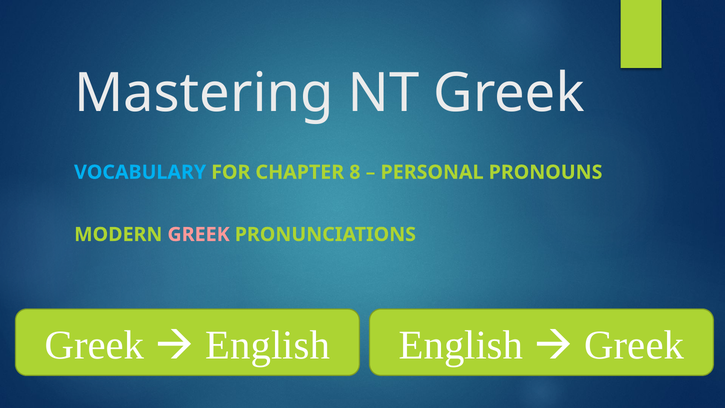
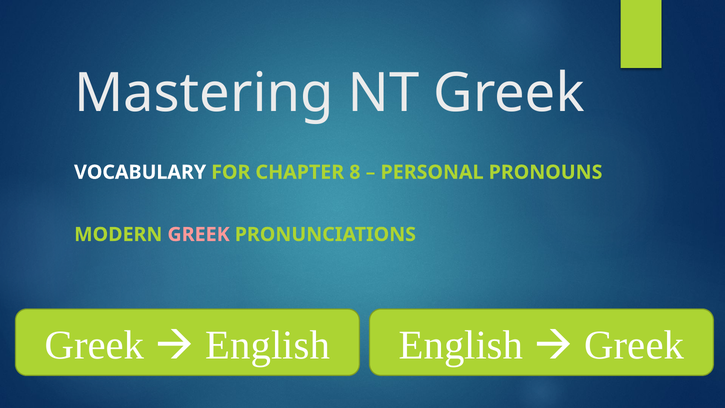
VOCABULARY colour: light blue -> white (140, 172)
